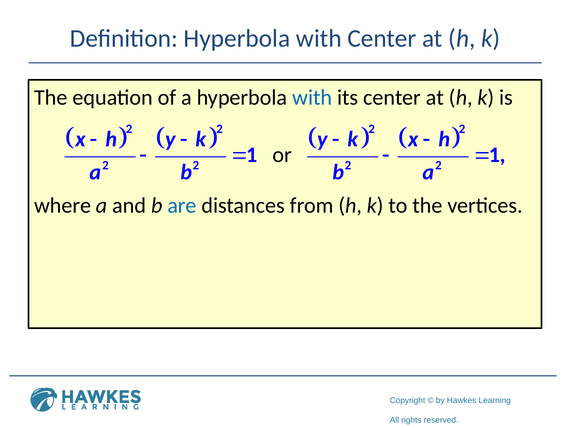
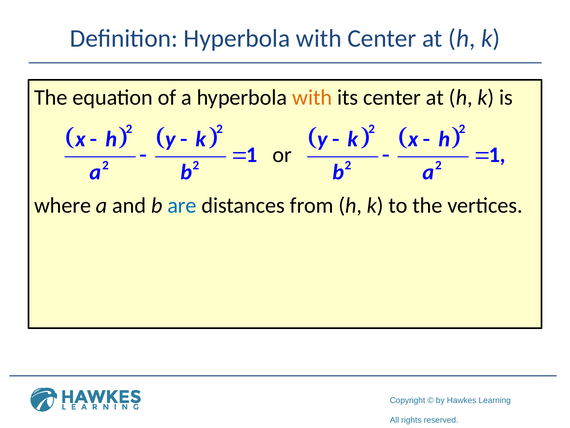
with colour: blue -> orange (312, 97)
